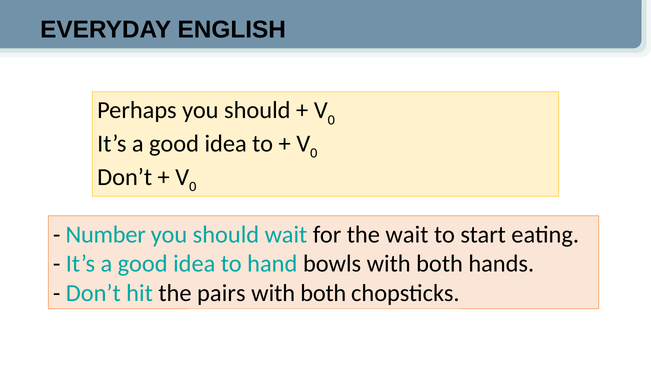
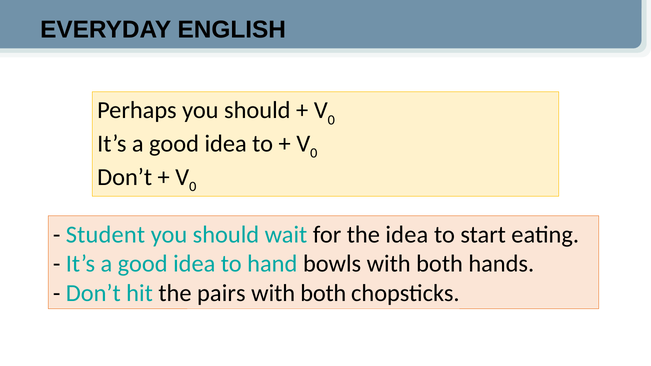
Number: Number -> Student (105, 235)
the wait: wait -> idea (407, 235)
